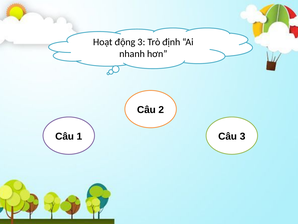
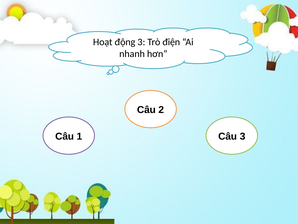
định: định -> điện (171, 42)
